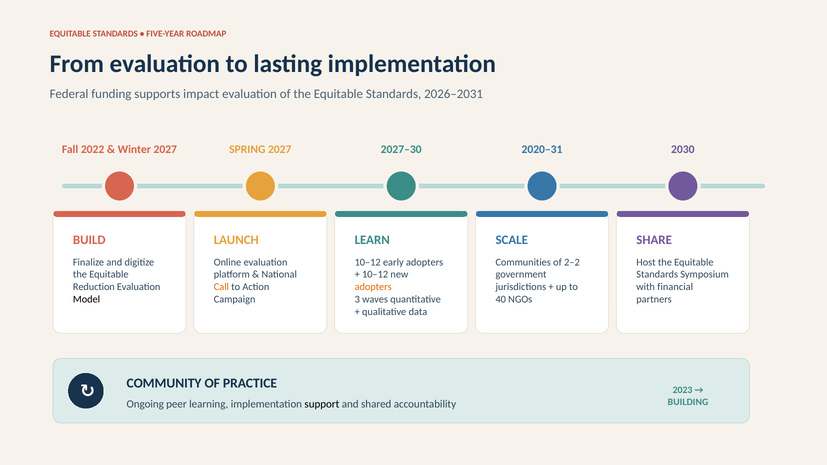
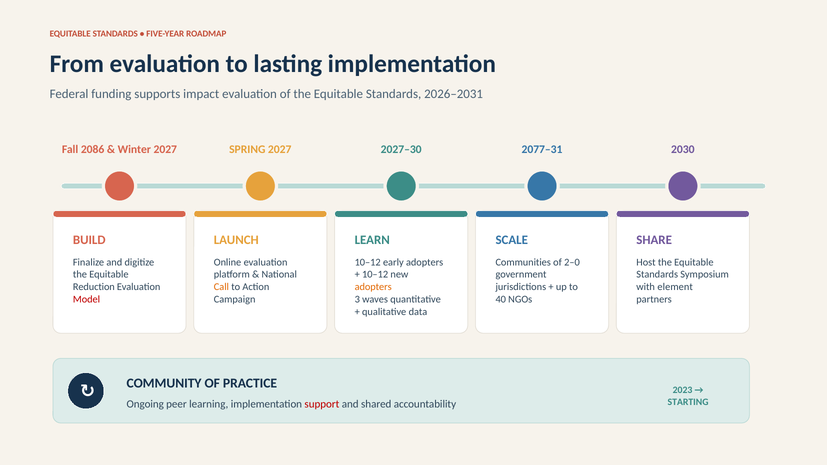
2022: 2022 -> 2086 (93, 149)
2020–31: 2020–31 -> 2077–31 (542, 149)
2–2: 2–2 -> 2–0 (572, 262)
financial: financial -> element (675, 287)
Model colour: black -> red (87, 299)
BUILDING: BUILDING -> STARTING (688, 402)
support colour: black -> red (322, 404)
